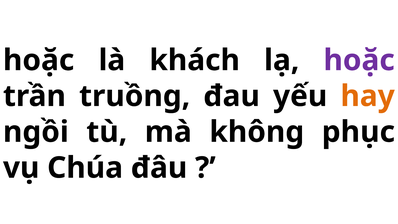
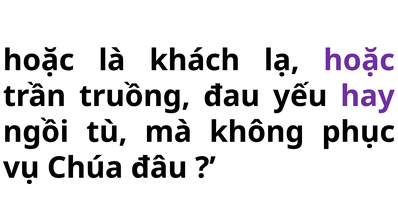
hay colour: orange -> purple (368, 96)
